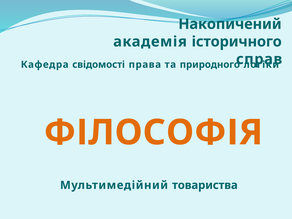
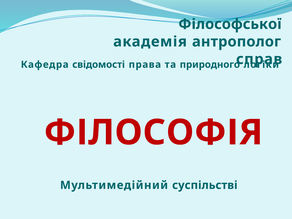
Накопичений: Накопичений -> Філософської (230, 24)
історичного: історичного -> антрополог (237, 42)
ФІЛОСОФІЯ colour: orange -> red (153, 133)
товариства: товариства -> суспільстві (205, 185)
